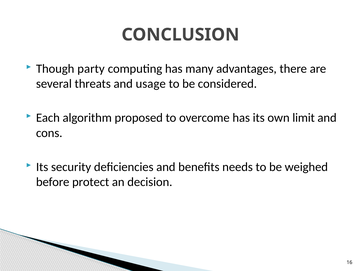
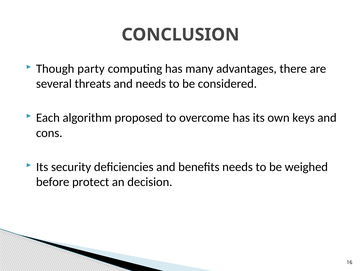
and usage: usage -> needs (151, 84)
limit: limit -> keys (304, 118)
